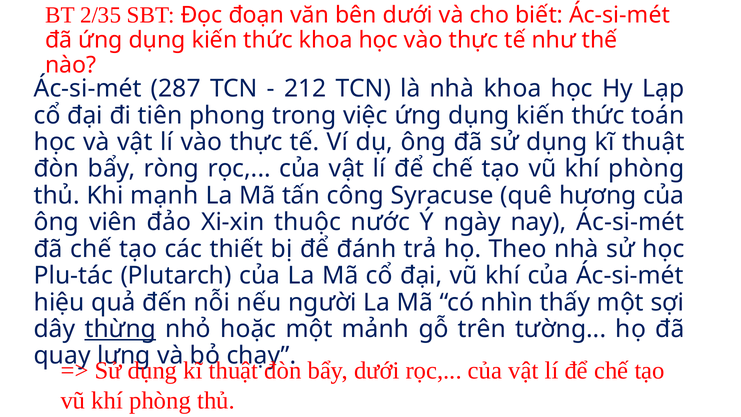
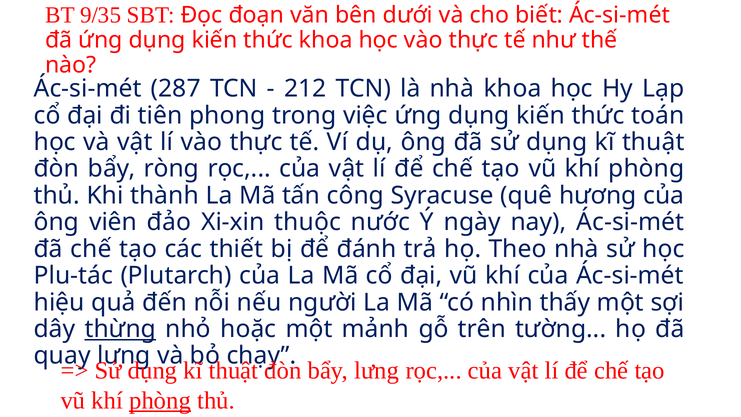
2/35: 2/35 -> 9/35 (101, 15)
mạnh: mạnh -> thành (165, 195)
bẩy dưới: dưới -> lưng (377, 371)
phòng underline: none -> present (160, 400)
